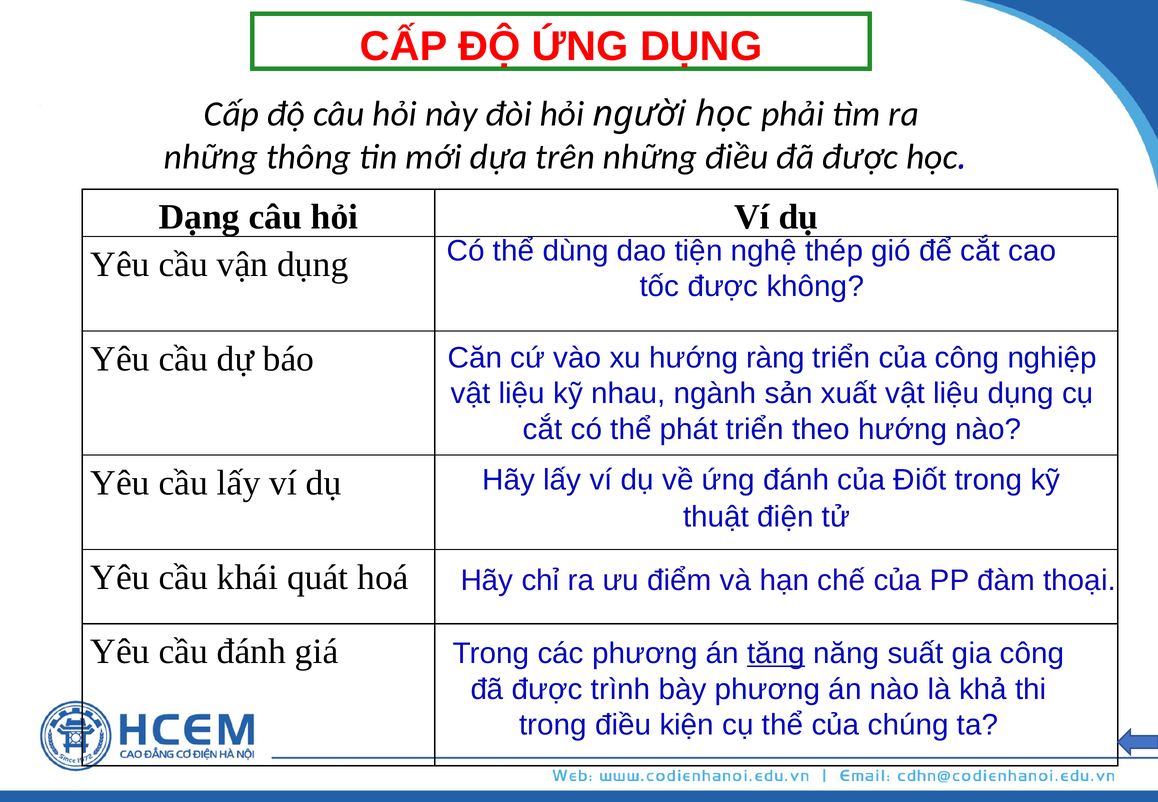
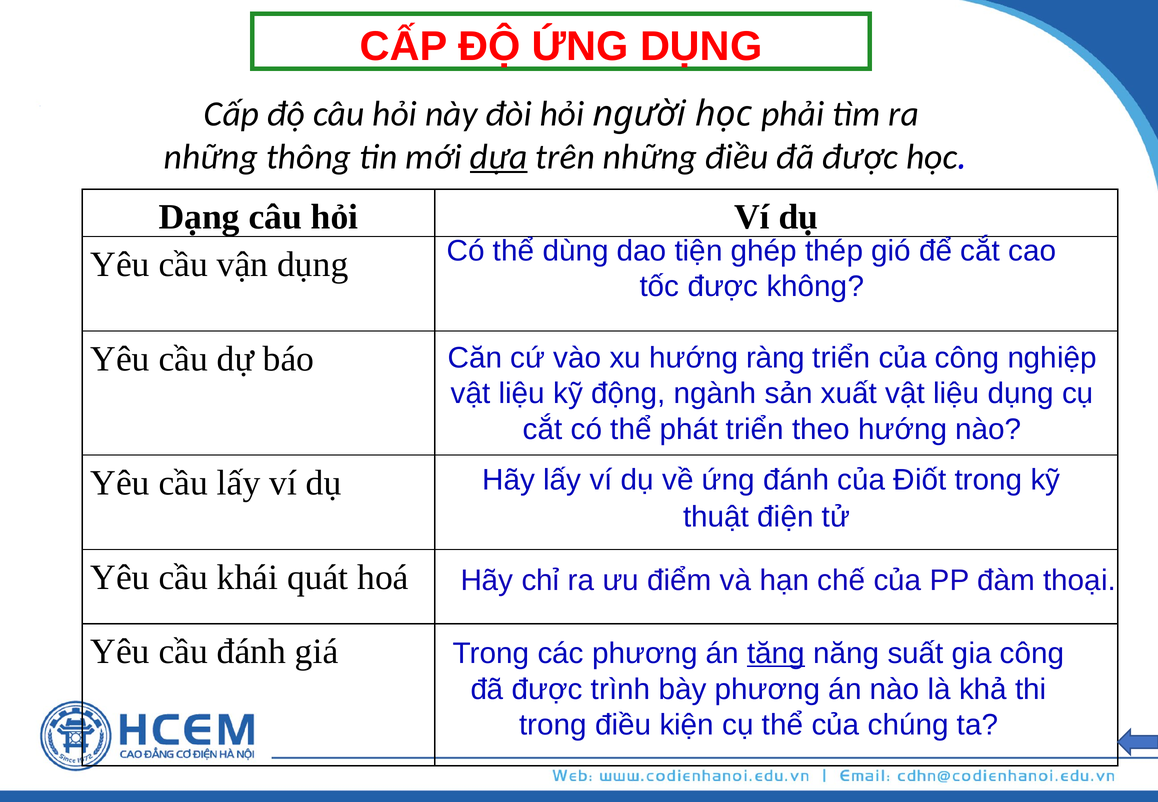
dựa underline: none -> present (499, 157)
nghệ: nghệ -> ghép (764, 251)
nhau: nhau -> động (628, 393)
